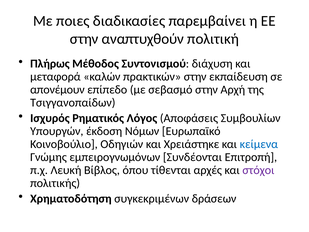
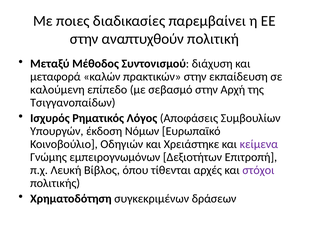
Πλήρως: Πλήρως -> Μεταξύ (50, 64)
απονέμουν: απονέμουν -> καλούμενη (57, 90)
κείμενα colour: blue -> purple (259, 144)
Συνδέονται: Συνδέονται -> Δεξιοτήτων (192, 157)
